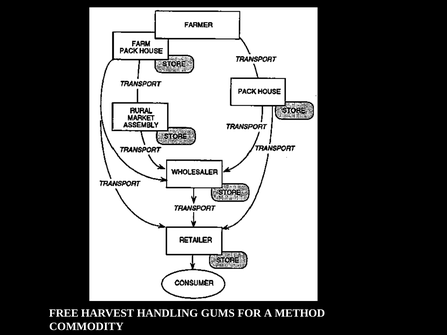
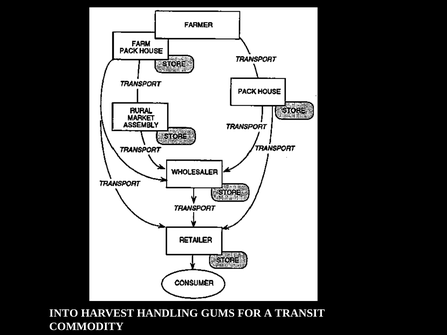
FREE: FREE -> INTO (64, 313)
METHOD: METHOD -> TRANSIT (300, 313)
